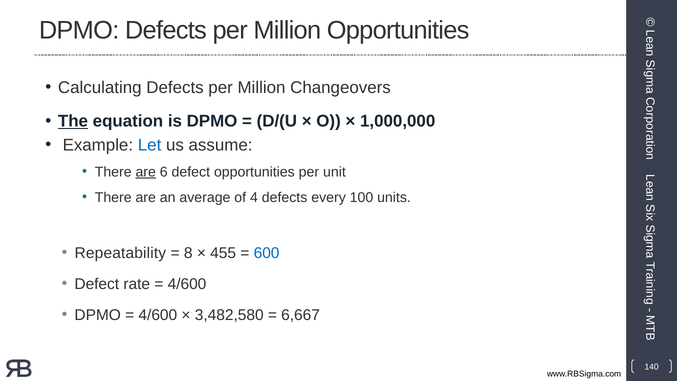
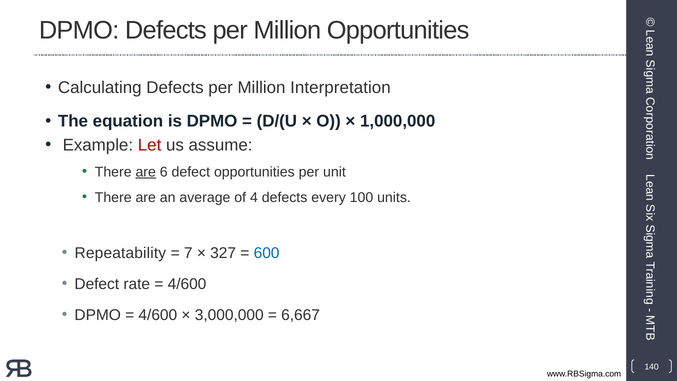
Changeovers: Changeovers -> Interpretation (340, 88)
The underline: present -> none (73, 121)
Let colour: blue -> red (150, 145)
8: 8 -> 7 (188, 253)
455: 455 -> 327 (223, 253)
3,482,580: 3,482,580 -> 3,000,000 (229, 315)
